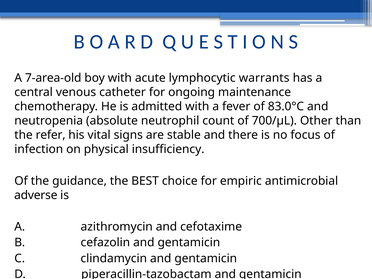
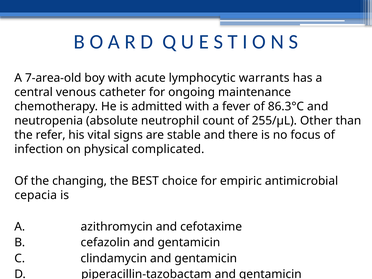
83.0°C: 83.0°C -> 86.3°C (286, 107)
700/µL: 700/µL -> 255/µL (274, 121)
insufficiency: insufficiency -> complicated (168, 149)
guidance: guidance -> changing (80, 181)
adverse: adverse -> cepacia (36, 195)
